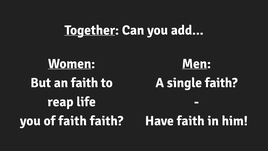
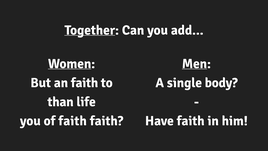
single faith: faith -> body (221, 83)
reap: reap -> than (61, 102)
